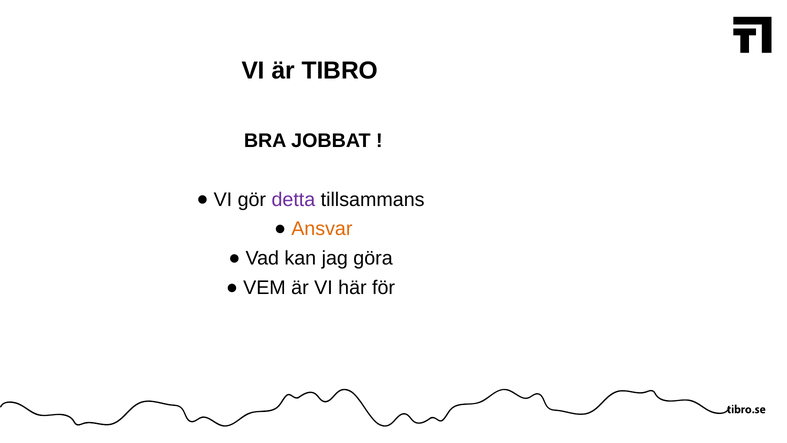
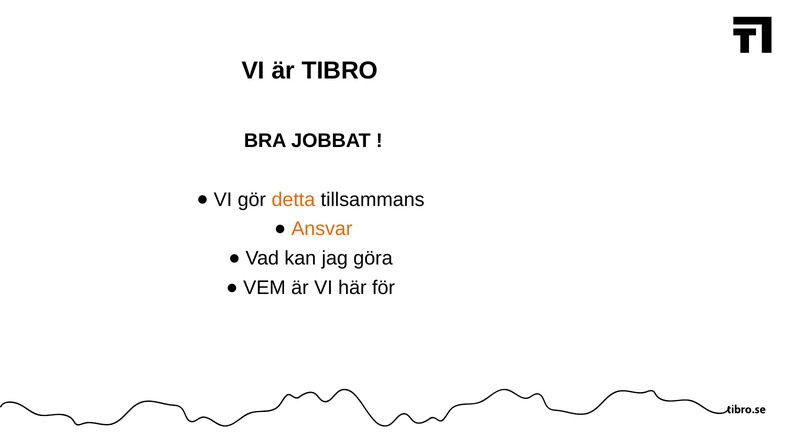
detta colour: purple -> orange (293, 199)
